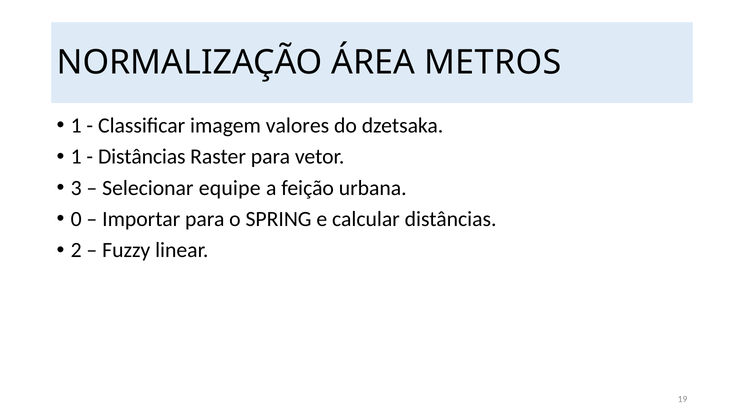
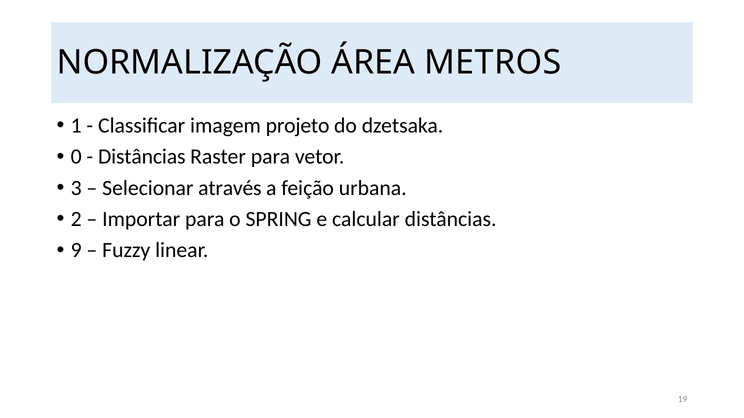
valores: valores -> projeto (298, 126)
1: 1 -> 0 (76, 157)
equipe: equipe -> através (230, 188)
0: 0 -> 2 (76, 219)
2: 2 -> 9 (76, 251)
